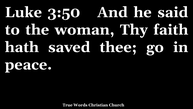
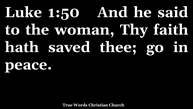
3:50: 3:50 -> 1:50 (64, 12)
